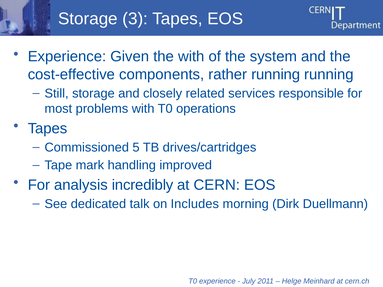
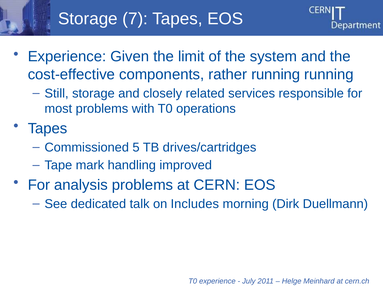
3: 3 -> 7 (135, 19)
the with: with -> limit (191, 57)
analysis incredibly: incredibly -> problems (143, 185)
